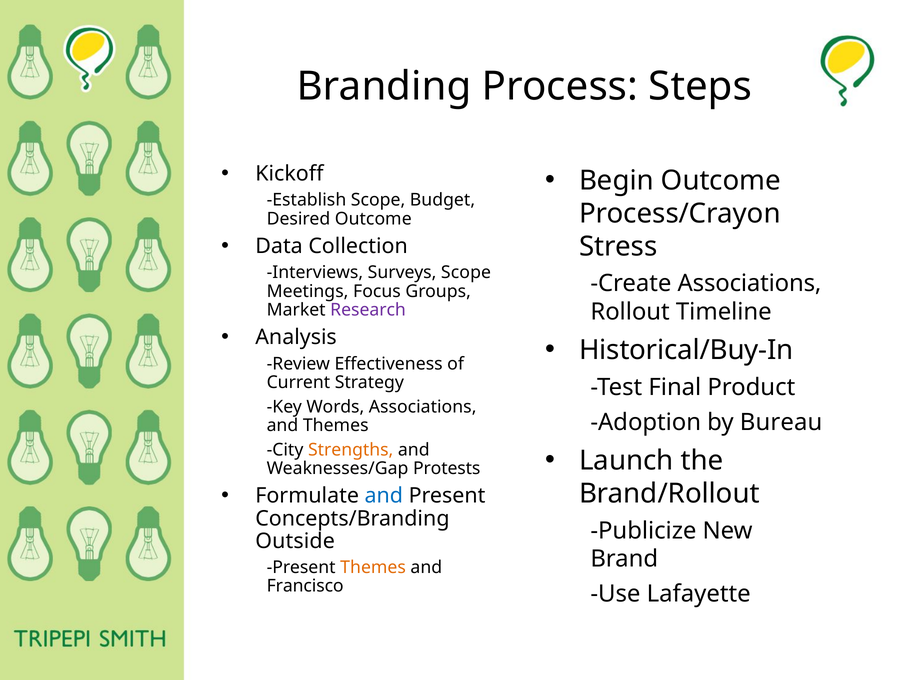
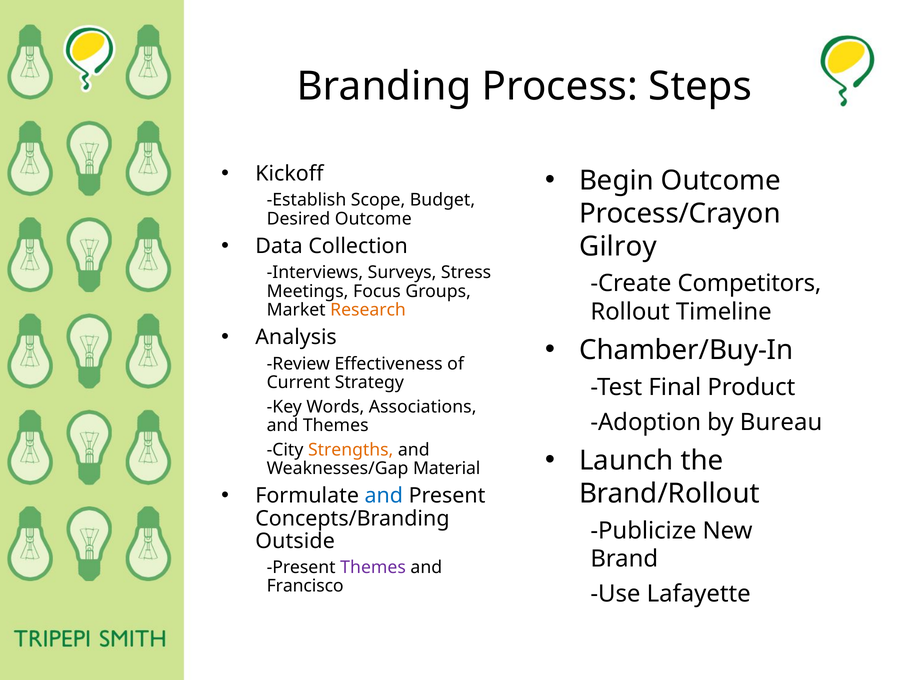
Stress: Stress -> Gilroy (618, 246)
Surveys Scope: Scope -> Stress (466, 273)
Create Associations: Associations -> Competitors (750, 283)
Research colour: purple -> orange (368, 310)
Historical/Buy-In: Historical/Buy-In -> Chamber/Buy-In (686, 350)
Protests: Protests -> Material (447, 469)
Themes colour: orange -> purple (373, 568)
